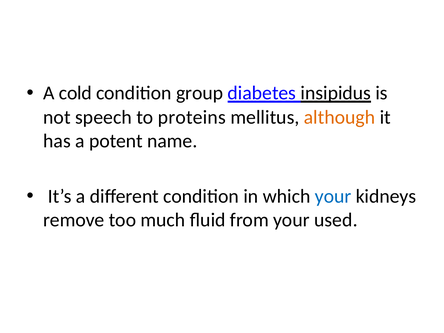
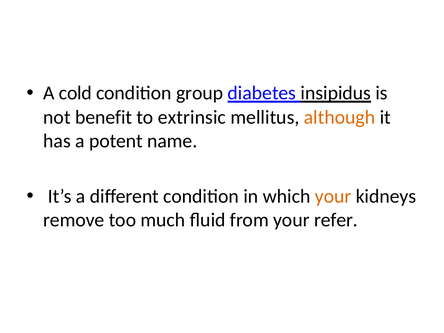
speech: speech -> benefit (104, 117)
proteins: proteins -> extrinsic (192, 117)
your colour: blue -> orange (333, 196)
used: used -> refer (336, 220)
